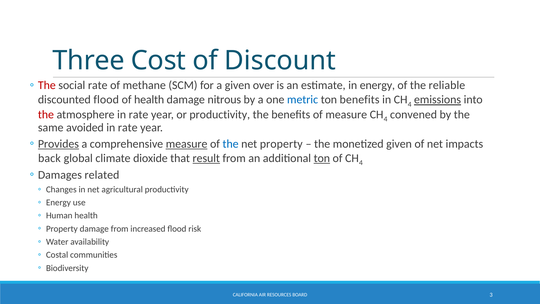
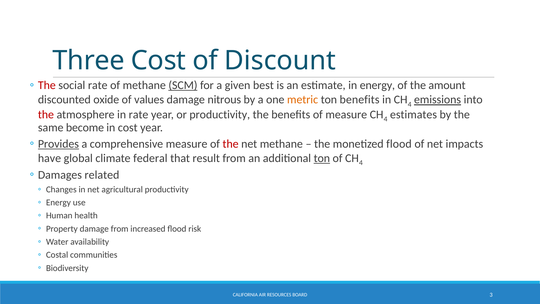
SCM underline: none -> present (183, 85)
over: over -> best (263, 85)
reliable: reliable -> amount (447, 85)
discounted flood: flood -> oxide (106, 100)
of health: health -> values (149, 100)
metric colour: blue -> orange (303, 100)
convened: convened -> estimates (413, 114)
avoided: avoided -> become (85, 128)
rate: rate -> cost (128, 128)
measure underline: present -> none (187, 144)
the colour: blue -> red (231, 144)
net property: property -> methane (281, 144)
monetized given: given -> flood (399, 144)
back: back -> have (49, 158)
dioxide: dioxide -> federal (150, 158)
result underline: present -> none (206, 158)
